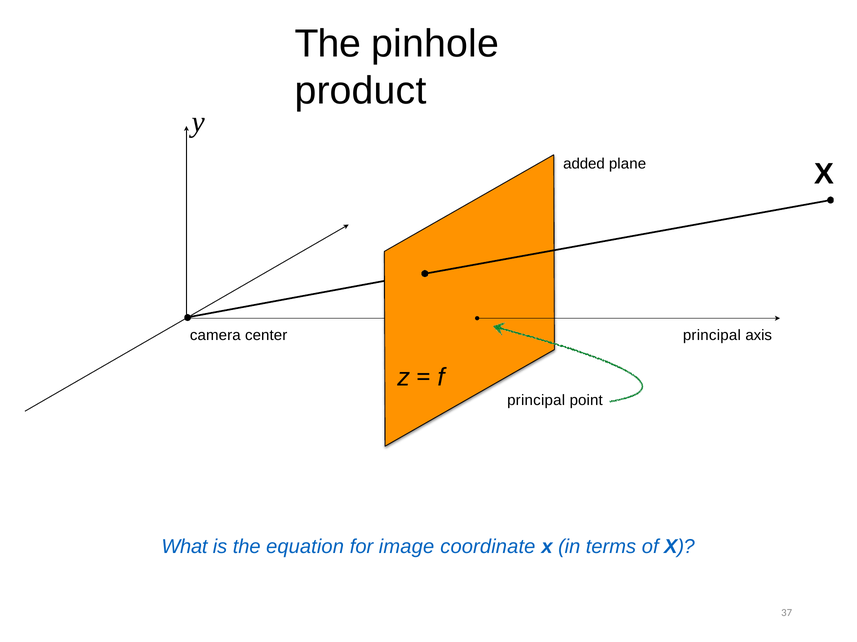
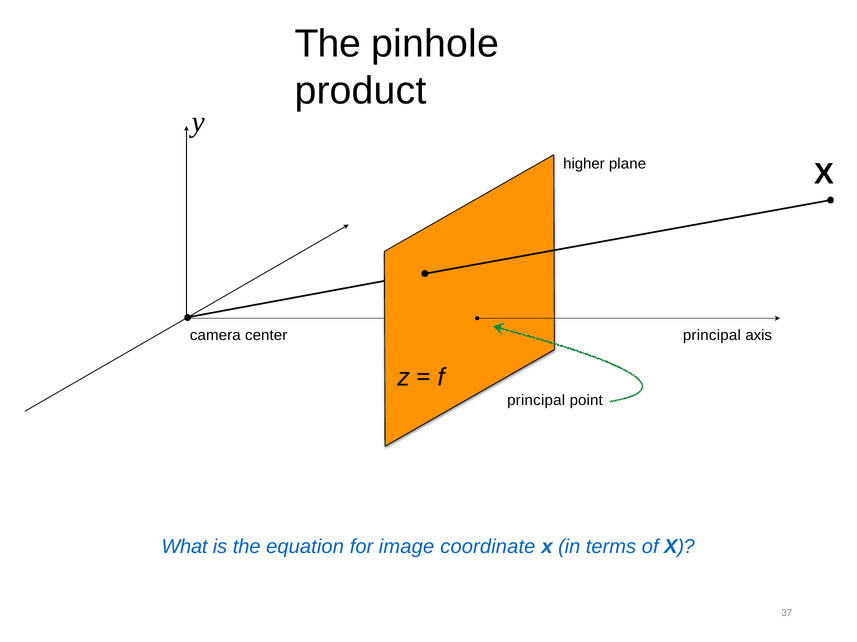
added: added -> higher (584, 164)
